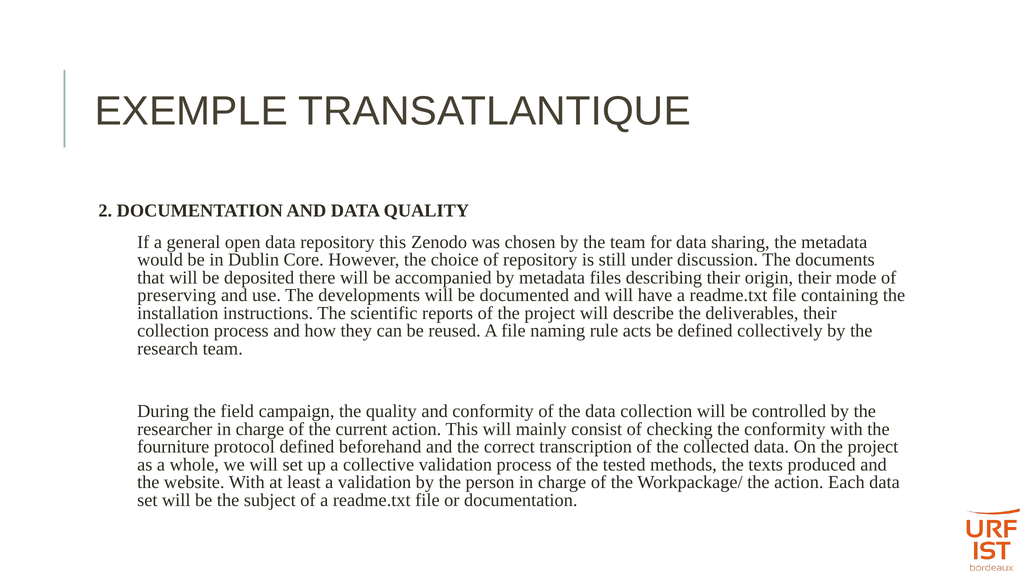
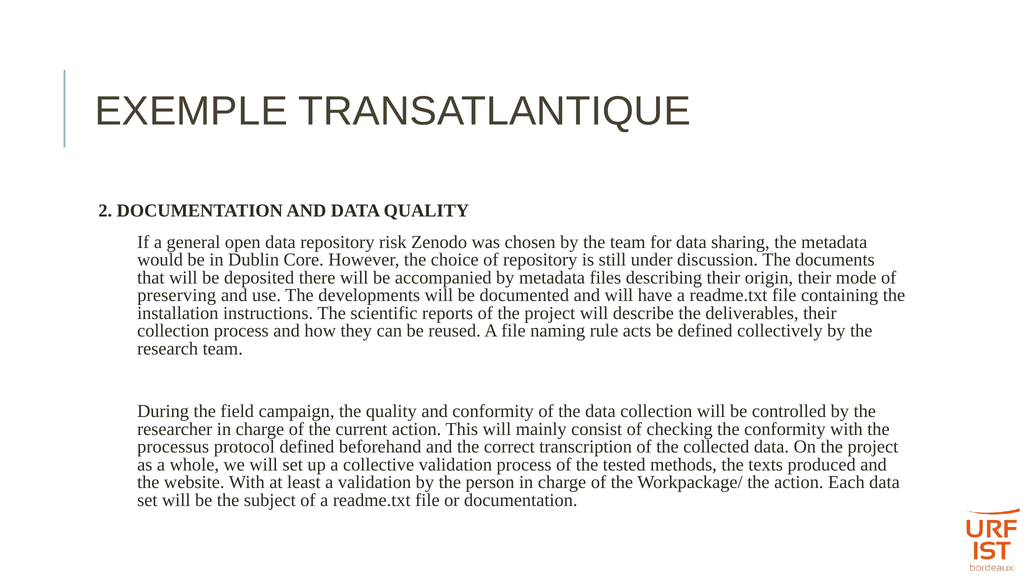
repository this: this -> risk (393, 242)
fourniture: fourniture -> processus (173, 447)
